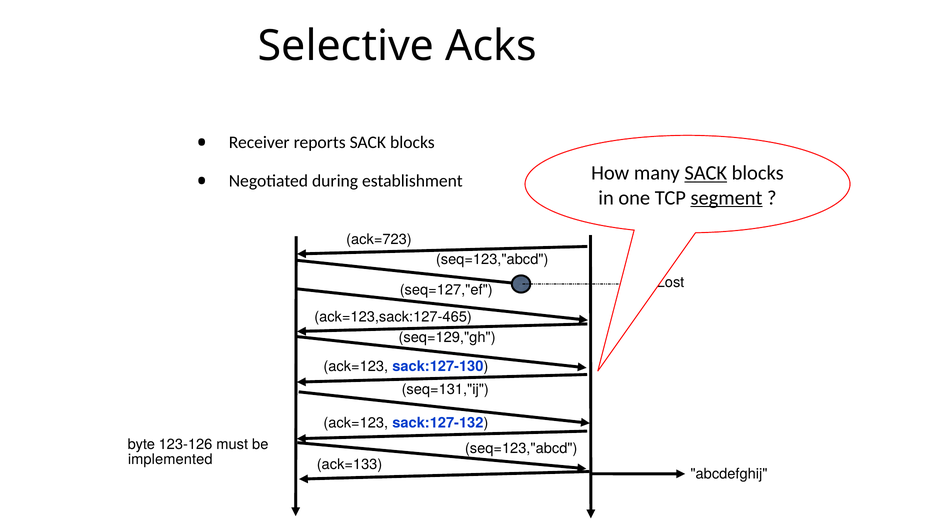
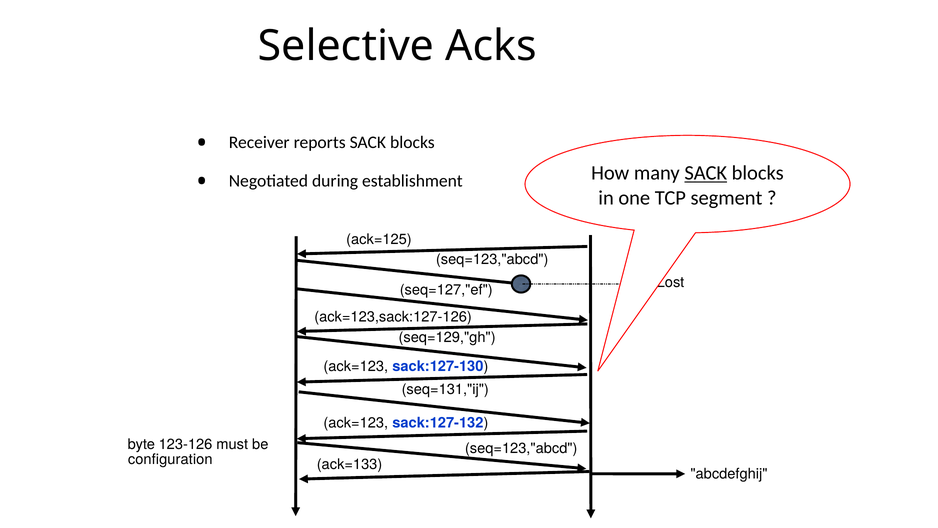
segment underline: present -> none (726, 198)
ack=723: ack=723 -> ack=125 (379, 239)
ack=123,sack:127-465: ack=123,sack:127-465 -> ack=123,sack:127-126 (393, 316)
implemented: implemented -> configuration (170, 459)
